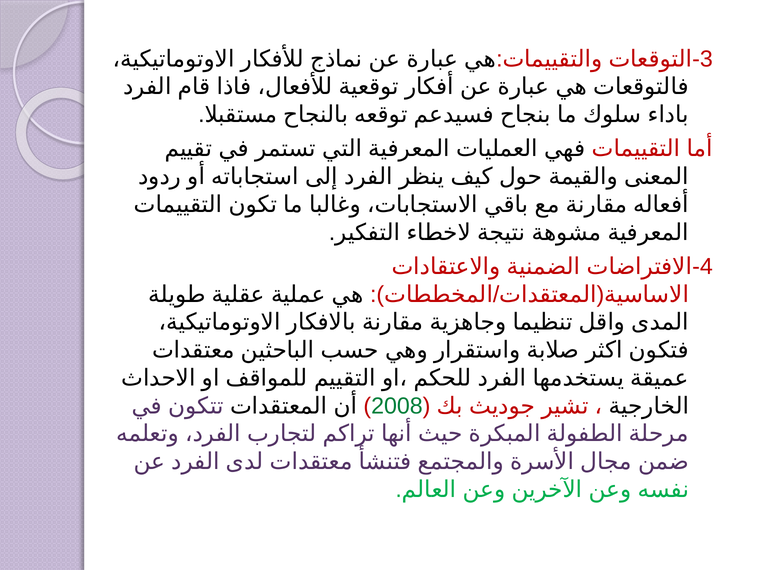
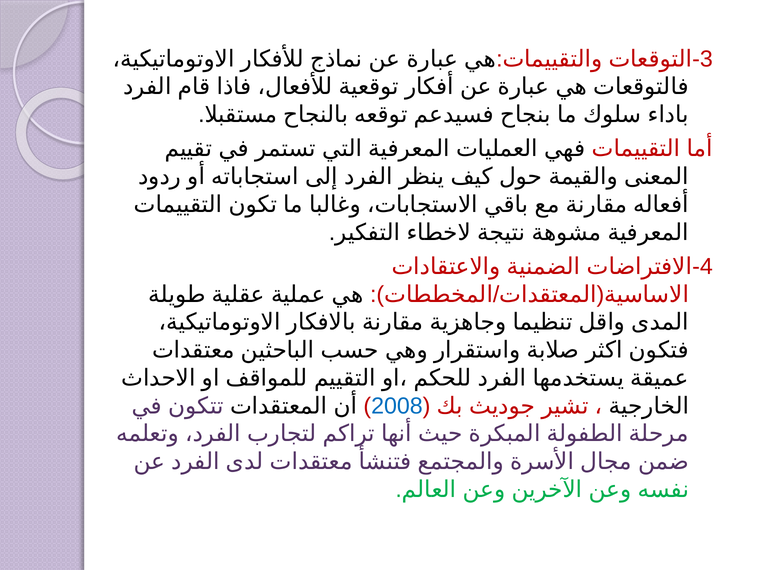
2008 colour: green -> blue (397, 406)
